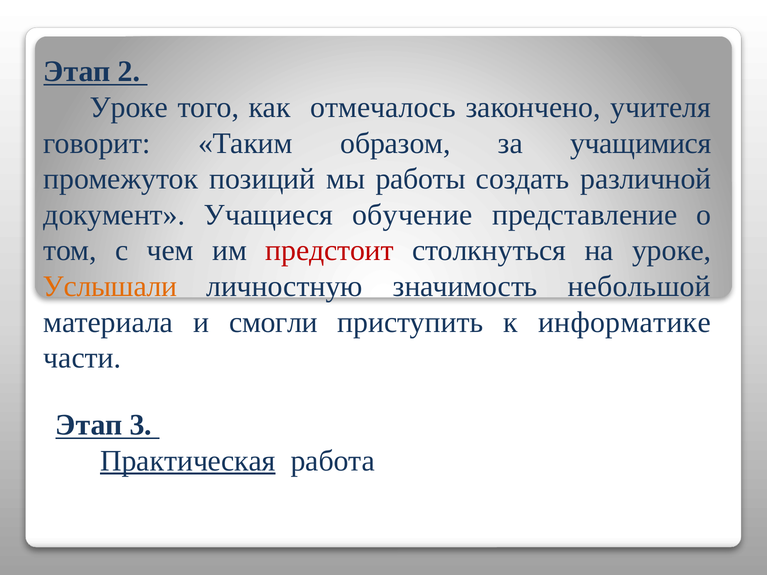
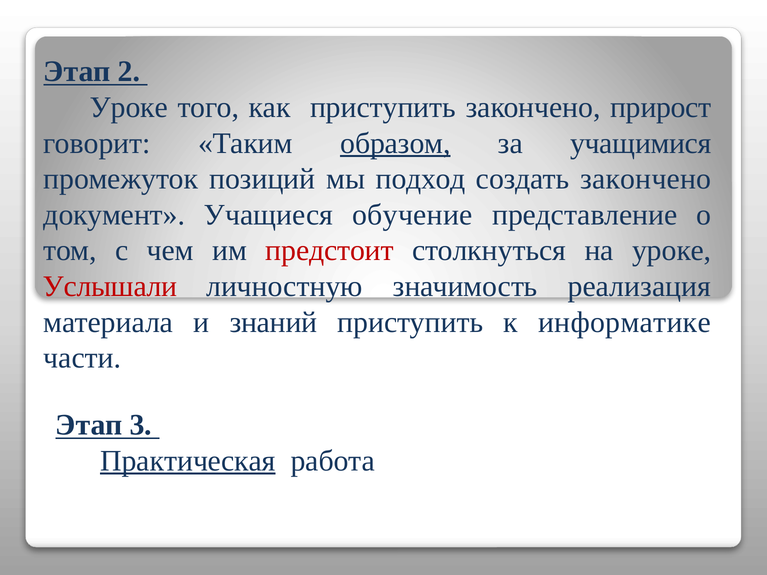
как отмечалось: отмечалось -> приступить (383, 107)
учителя: учителя -> прирост (661, 107)
образом underline: none -> present (395, 143)
работы: работы -> подход (421, 179)
создать различной: различной -> закончено (646, 179)
Услышали colour: orange -> red (110, 287)
небольшой: небольшой -> реализация (639, 287)
смогли: смогли -> знаний (273, 322)
